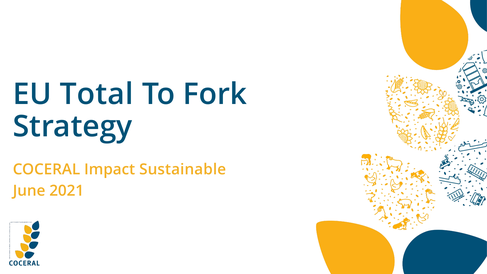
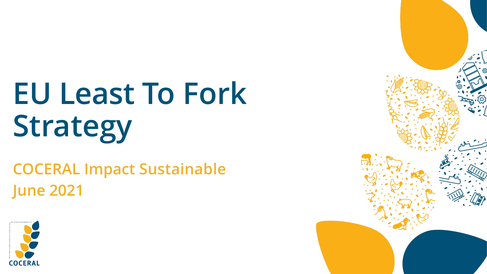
Total: Total -> Least (97, 94)
